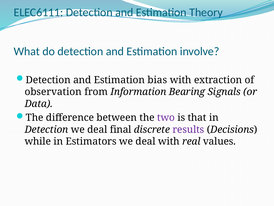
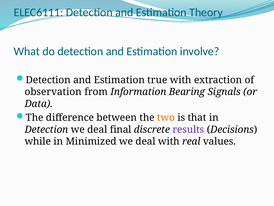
bias: bias -> true (157, 80)
two colour: purple -> orange (166, 117)
Estimators: Estimators -> Minimized (91, 141)
